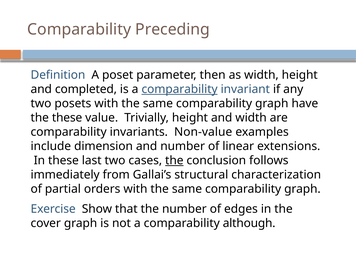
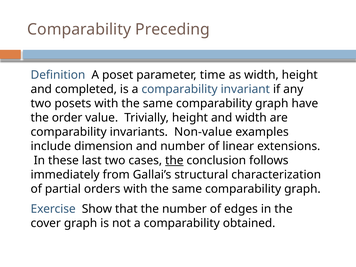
then: then -> time (213, 75)
comparability underline: present -> none (180, 89)
the these: these -> order (67, 118)
although: although -> obtained (249, 223)
